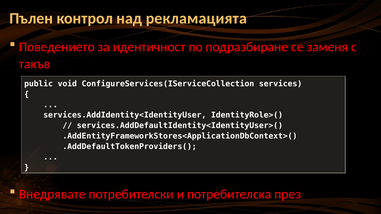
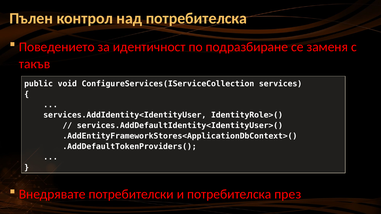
над рекламацията: рекламацията -> потребителска (196, 19)
